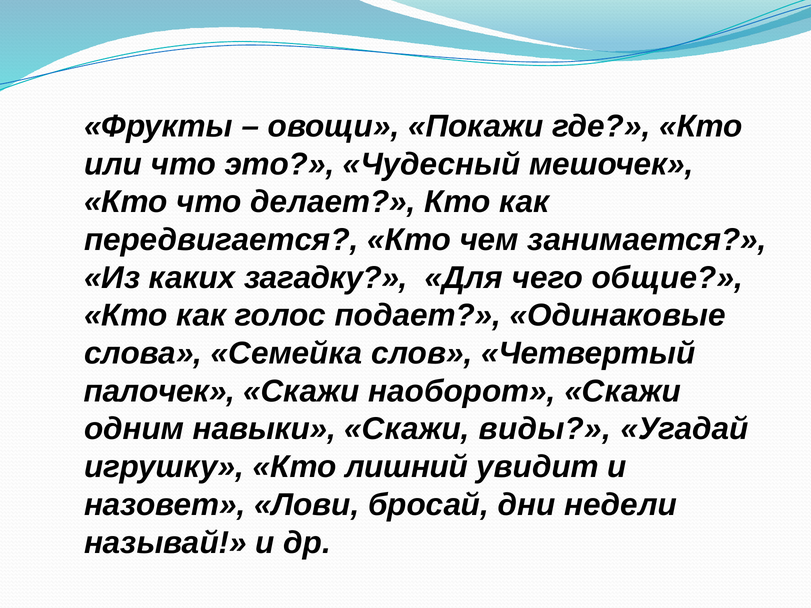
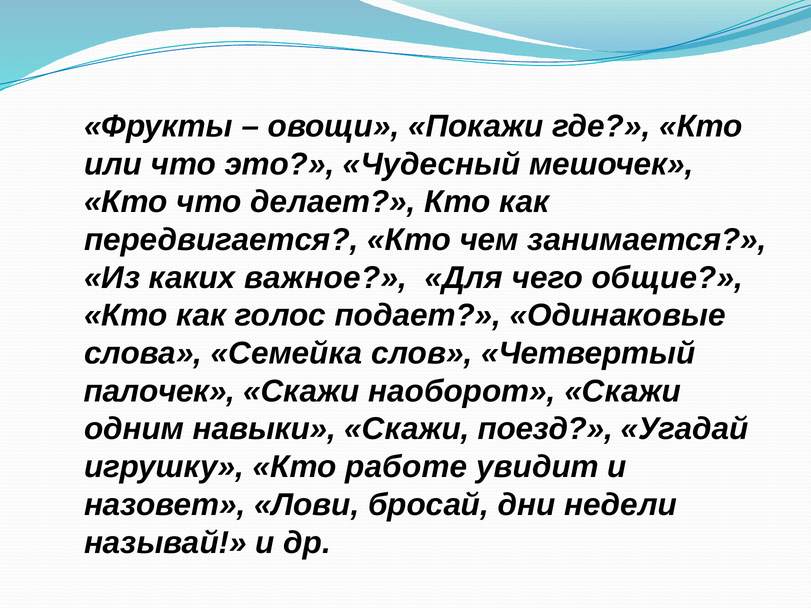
загадку: загадку -> важное (326, 278)
виды: виды -> поезд (545, 429)
лишний: лишний -> работе (406, 467)
